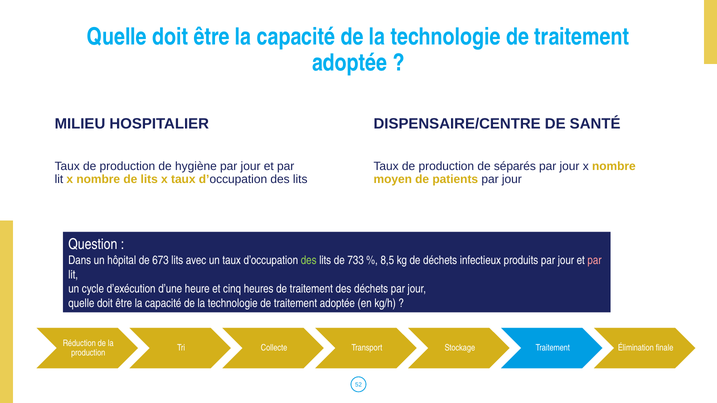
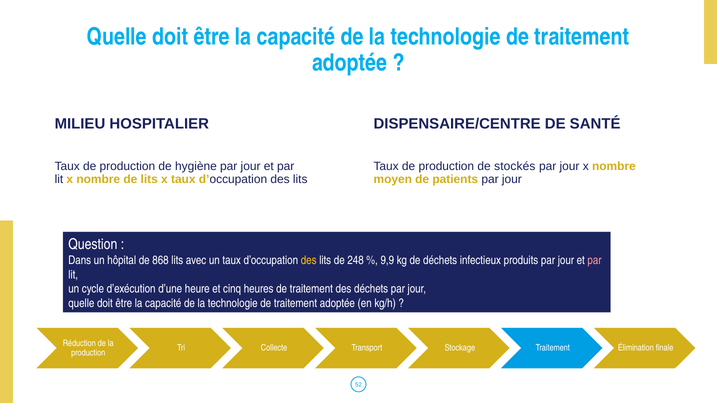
séparés: séparés -> stockés (515, 166)
673: 673 -> 868 (161, 261)
des colour: light green -> yellow (309, 261)
733: 733 -> 248 (356, 261)
8,5: 8,5 -> 9,9 (387, 261)
